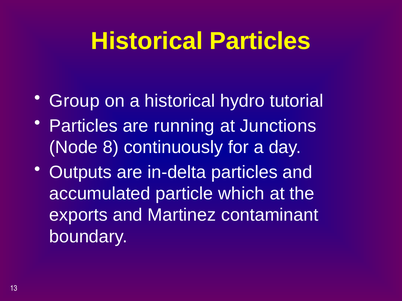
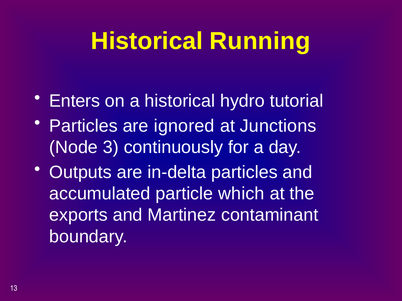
Historical Particles: Particles -> Running (260, 41)
Group: Group -> Enters (75, 101)
running: running -> ignored (184, 126)
8: 8 -> 3 (111, 148)
